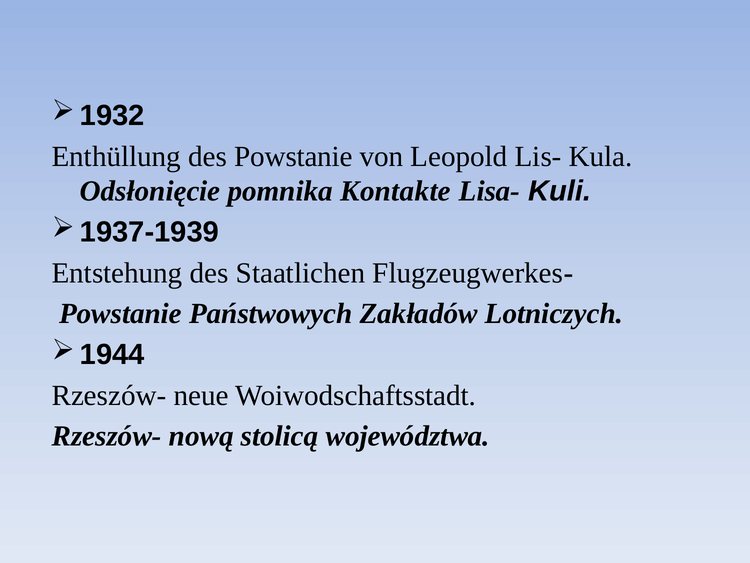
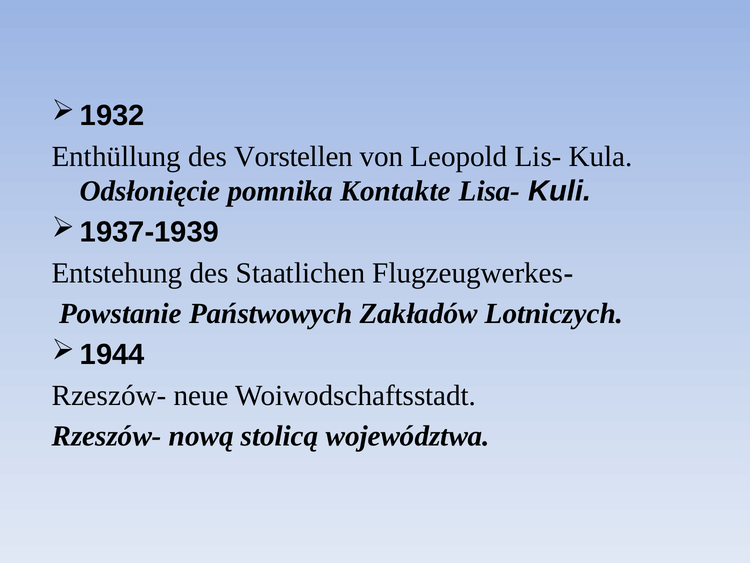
des Powstanie: Powstanie -> Vorstellen (293, 156)
